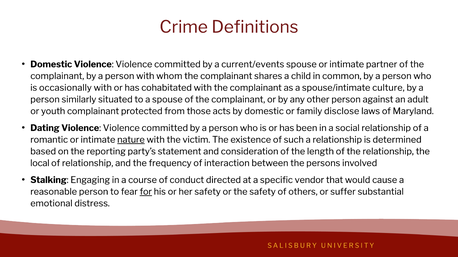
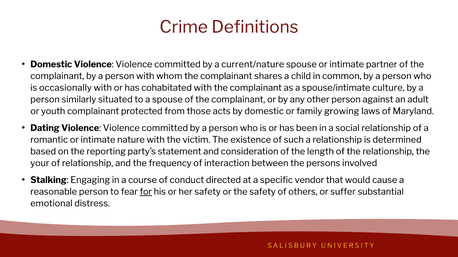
current/events: current/events -> current/nature (253, 64)
disclose: disclose -> growing (342, 111)
nature underline: present -> none (131, 140)
local: local -> your (40, 164)
